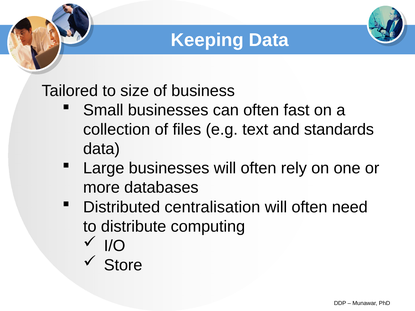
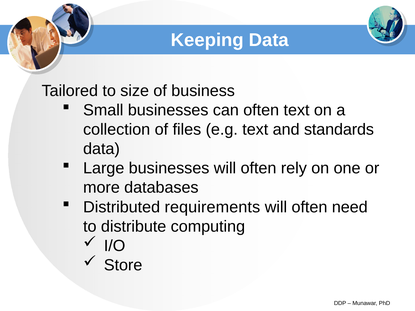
often fast: fast -> text (297, 110)
centralisation: centralisation -> requirements (212, 207)
